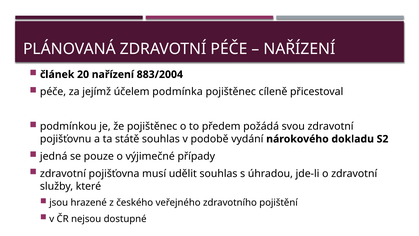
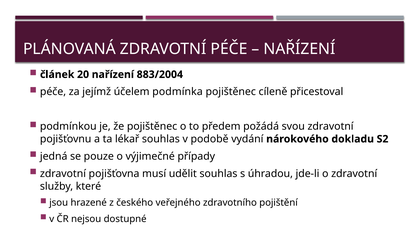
státě: státě -> lékař (127, 139)
